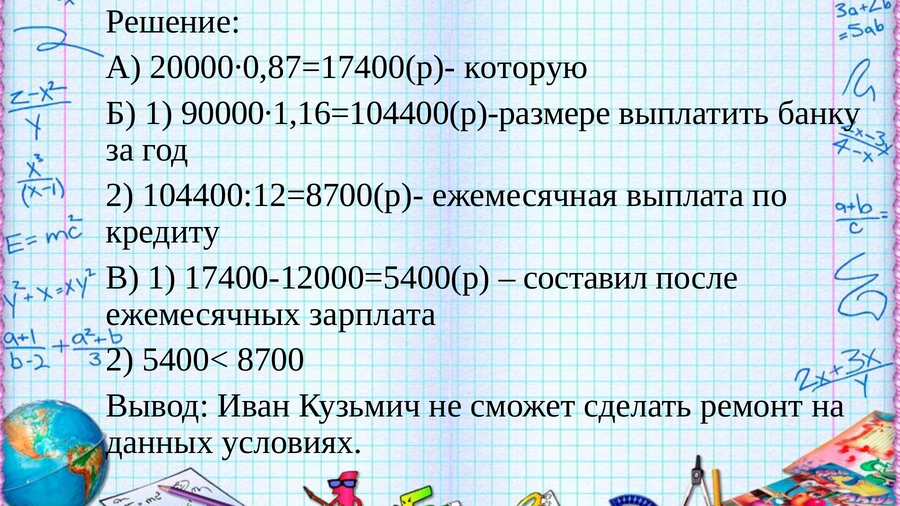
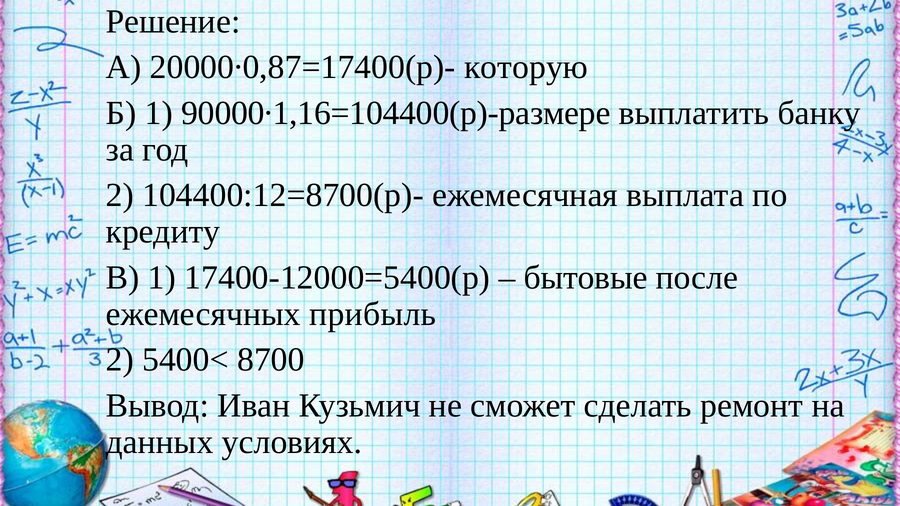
составил: составил -> бытовые (586, 278)
зарплата: зарплата -> прибыль (373, 314)
